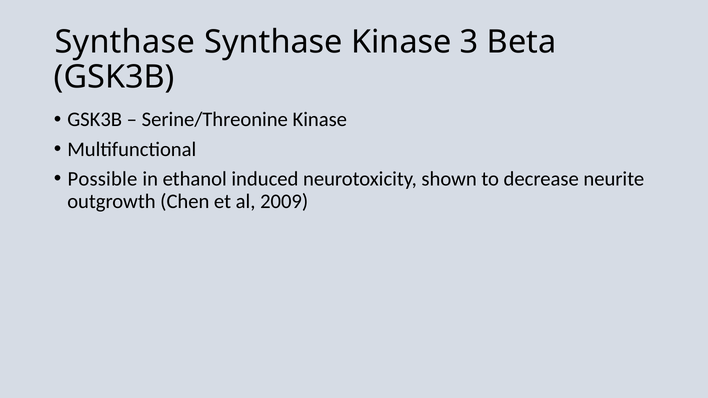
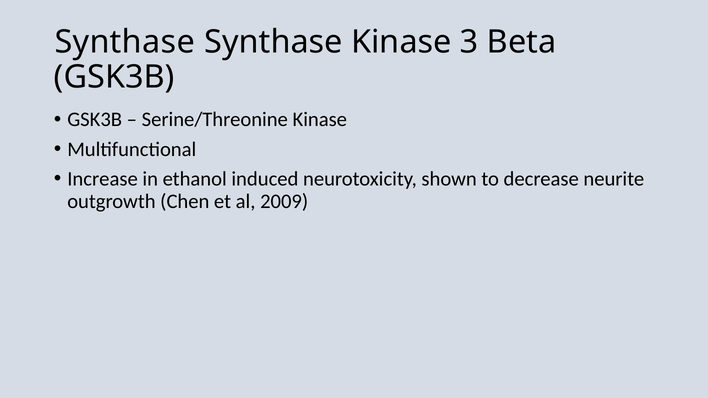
Possible: Possible -> Increase (103, 179)
